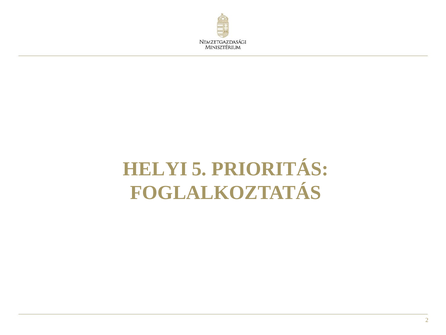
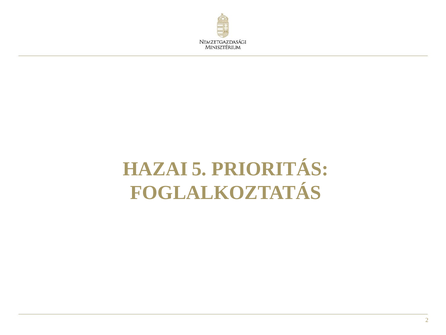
HELYI: HELYI -> HAZAI (155, 169)
